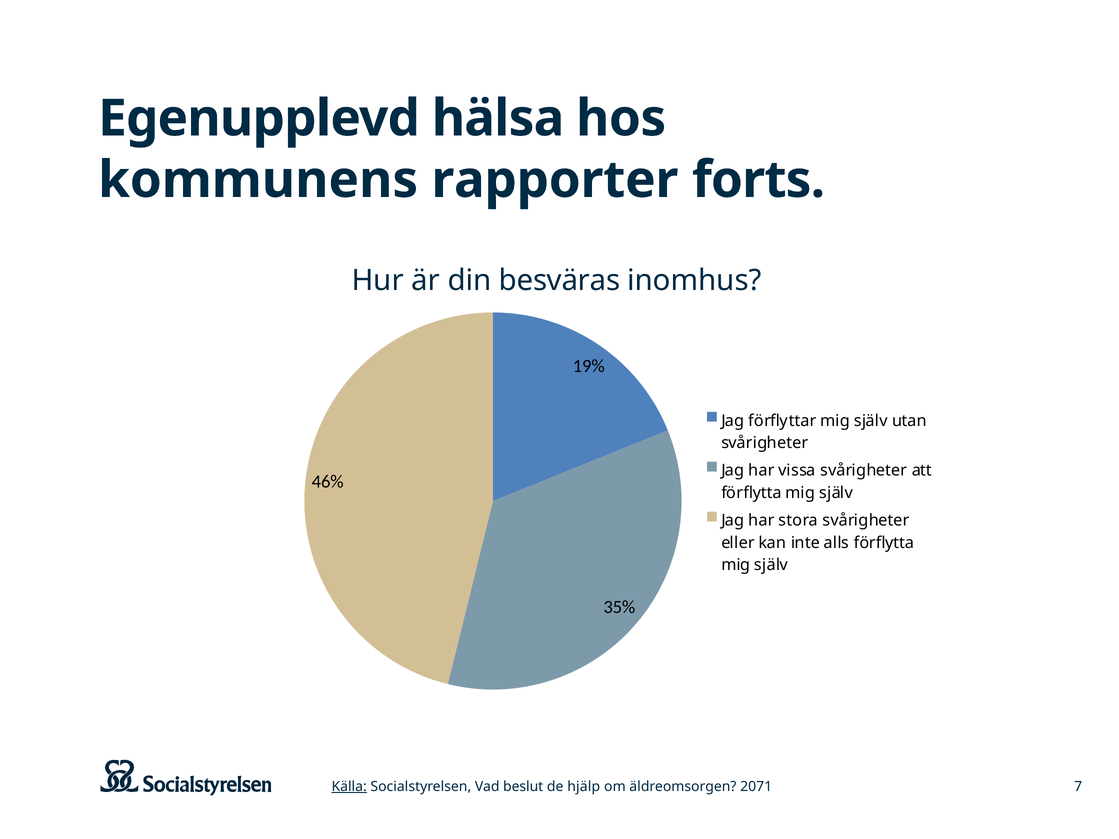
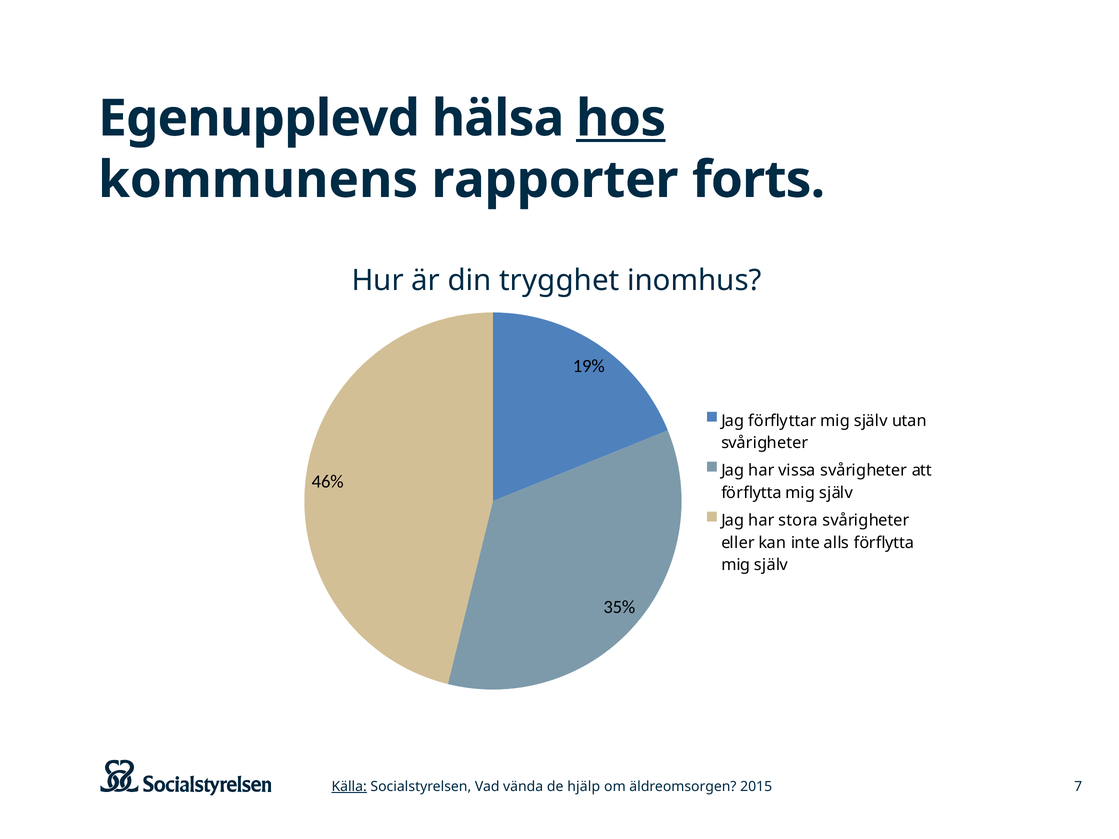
hos underline: none -> present (621, 119)
besväras: besväras -> trygghet (559, 281)
beslut: beslut -> vända (523, 787)
2071: 2071 -> 2015 (756, 787)
